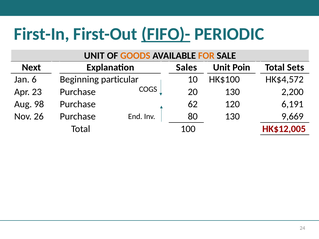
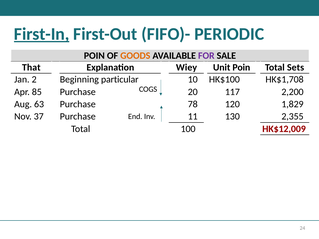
First-In underline: none -> present (42, 34)
FIFO)- underline: present -> none (166, 34)
UNIT: UNIT -> POIN (94, 56)
FOR colour: orange -> purple (206, 56)
Next: Next -> That (31, 68)
Sales: Sales -> Wiey (186, 68)
6: 6 -> 2 (34, 80)
HK$4,572: HK$4,572 -> HK$1,708 (285, 80)
23: 23 -> 85 (37, 92)
20 130: 130 -> 117 (232, 92)
98: 98 -> 63 (39, 104)
62: 62 -> 78 (193, 104)
6,191: 6,191 -> 1,829 (292, 104)
26: 26 -> 37 (39, 117)
80: 80 -> 11 (193, 117)
9,669: 9,669 -> 2,355 (292, 117)
HK$12,005: HK$12,005 -> HK$12,009 (284, 129)
